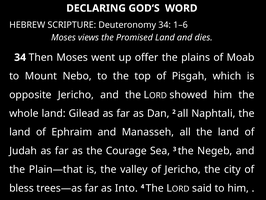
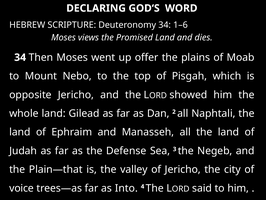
Courage: Courage -> Defense (126, 150)
bless: bless -> voice (22, 188)
